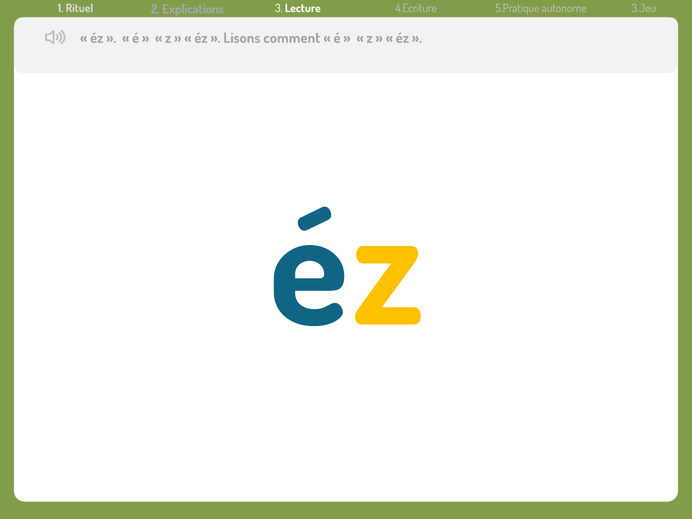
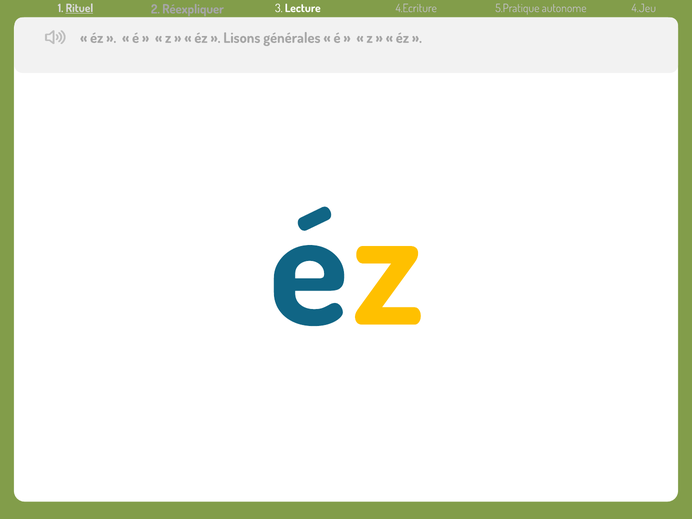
Rituel underline: none -> present (79, 8)
Explications: Explications -> Réexpliquer (193, 9)
3.Jeu: 3.Jeu -> 4.Jeu (644, 8)
comment: comment -> générales (292, 38)
